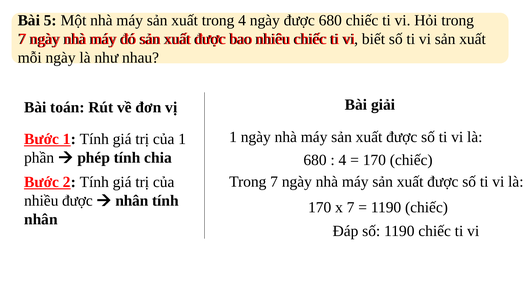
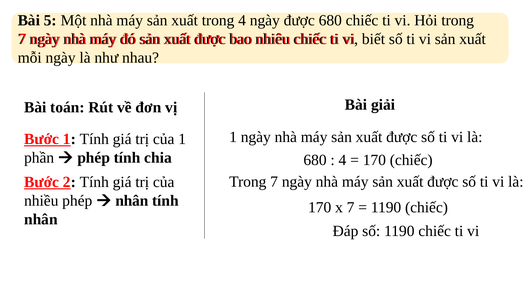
nhiều được: được -> phép (77, 200)
